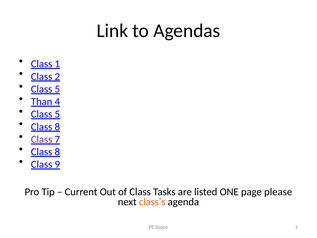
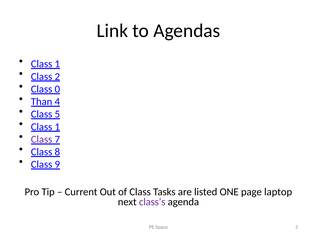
5: 5 -> 0 (57, 89)
8: 8 -> 1 (57, 127)
please: please -> laptop (278, 192)
class’s colour: orange -> purple (152, 202)
